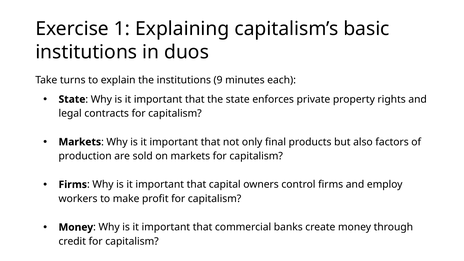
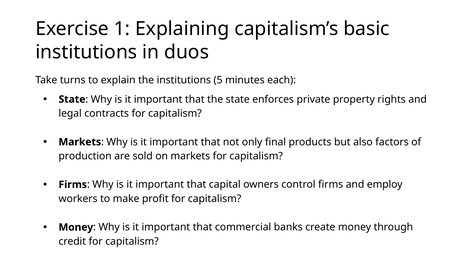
9: 9 -> 5 (218, 80)
